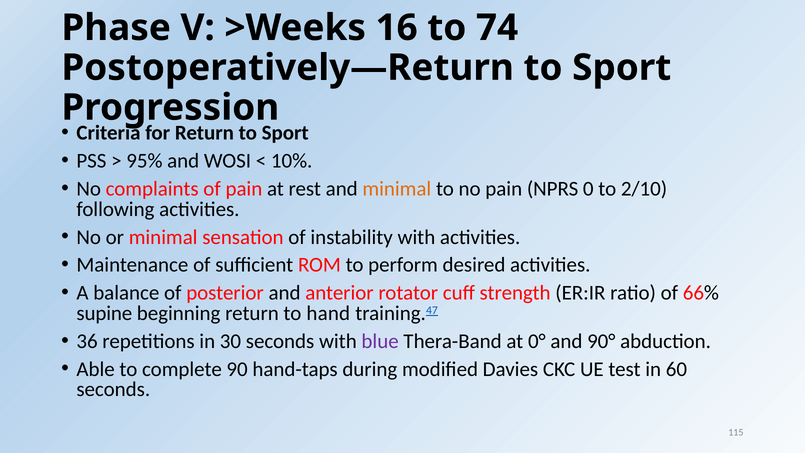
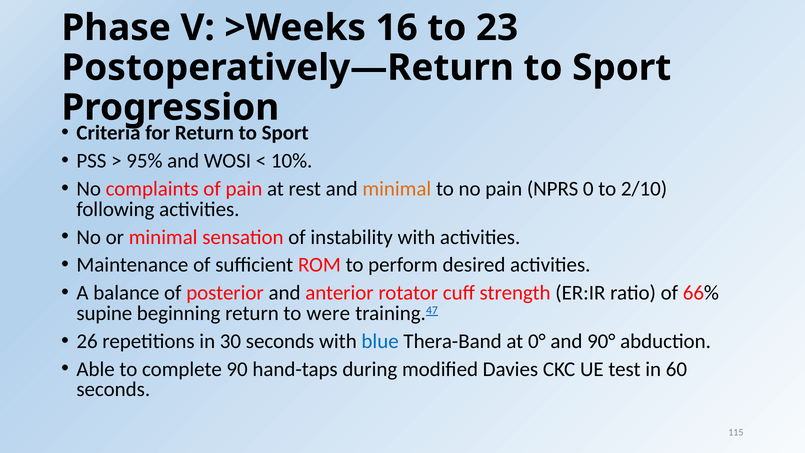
74: 74 -> 23 (497, 28)
hand: hand -> were (328, 313)
36: 36 -> 26 (87, 341)
blue colour: purple -> blue (380, 341)
